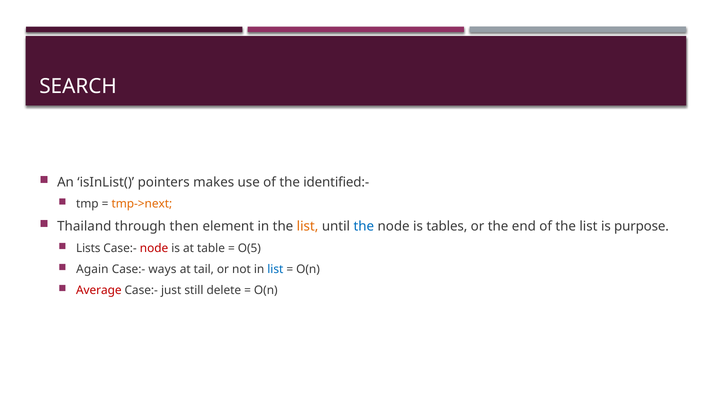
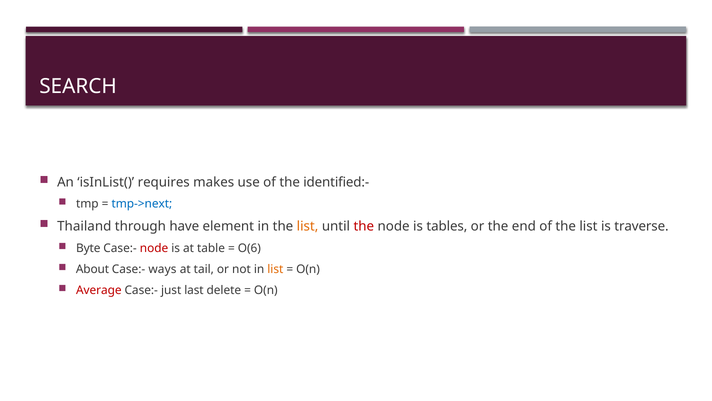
pointers: pointers -> requires (164, 182)
tmp->next colour: orange -> blue (142, 204)
then: then -> have (184, 226)
the colour: blue -> red (364, 226)
purpose: purpose -> traverse (641, 226)
Lists: Lists -> Byte (88, 248)
O(5: O(5 -> O(6 (249, 248)
Again: Again -> About (92, 269)
list colour: blue -> orange (275, 269)
still: still -> last (194, 290)
